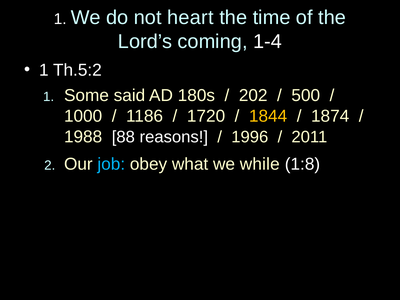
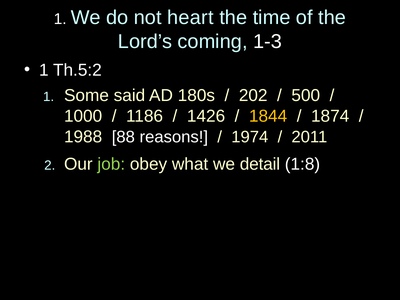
1-4: 1-4 -> 1-3 (268, 42)
1720: 1720 -> 1426 (206, 116)
1996: 1996 -> 1974 (250, 137)
job colour: light blue -> light green (111, 164)
while: while -> detail (260, 164)
